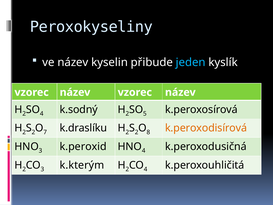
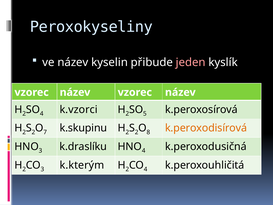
jeden colour: light blue -> pink (191, 62)
k.sodný: k.sodný -> k.vzorci (79, 109)
k.draslíku: k.draslíku -> k.skupinu (83, 128)
k.peroxid: k.peroxid -> k.draslíku (83, 146)
